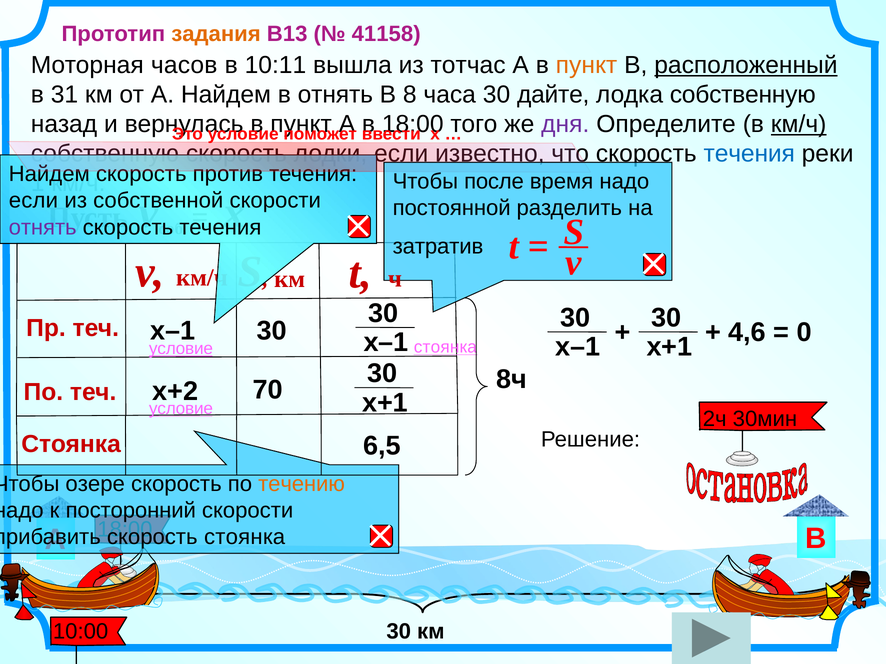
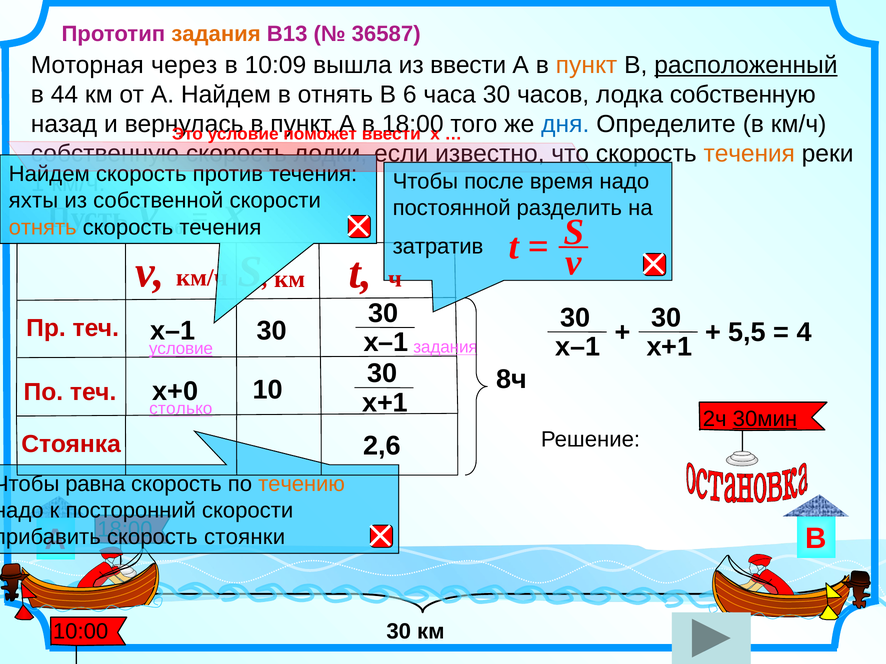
41158: 41158 -> 36587 (386, 34)
часов: часов -> через (184, 65)
10:11: 10:11 -> 10:09 (275, 65)
из тотчас: тотчас -> ввести (468, 65)
31: 31 -> 44 (64, 95)
8: 8 -> 6 (410, 95)
дайте: дайте -> часов (553, 95)
дня colour: purple -> blue (565, 124)
км/ч underline: present -> none (799, 124)
течения colour: blue -> orange (749, 154)
если: если -> яхты (33, 201)
отнять colour: purple -> orange (43, 227)
4,6: 4,6 -> 5,5 (747, 333)
0: 0 -> 4 (804, 333)
стоянка: стоянка -> задания (446, 347)
х+2: х+2 -> х+0 (175, 391)
70: 70 -> 10 (268, 390)
условие: условие -> столько (181, 409)
30мин underline: none -> present (765, 419)
6,5: 6,5 -> 2,6 (382, 446)
озере: озере -> равна (95, 484)
стоянка: стоянка -> стоянки (245, 537)
